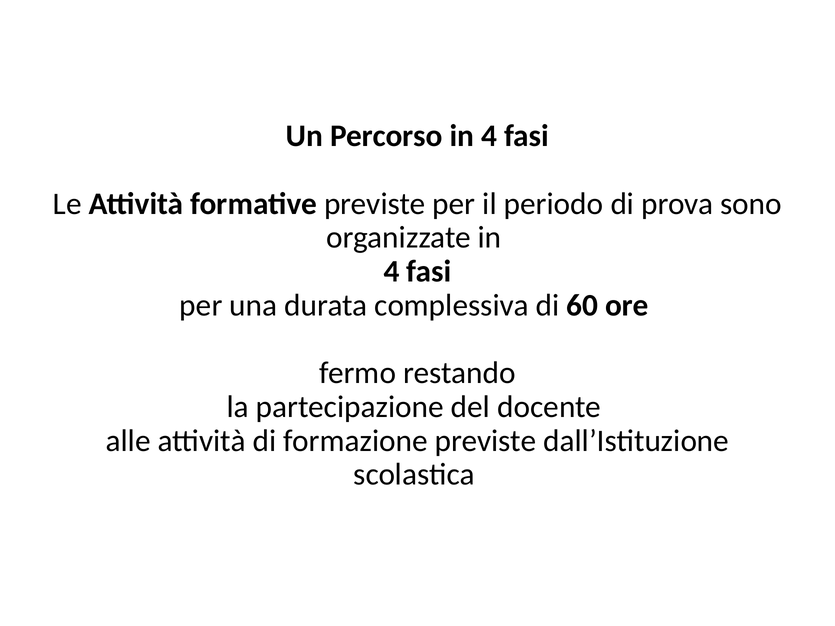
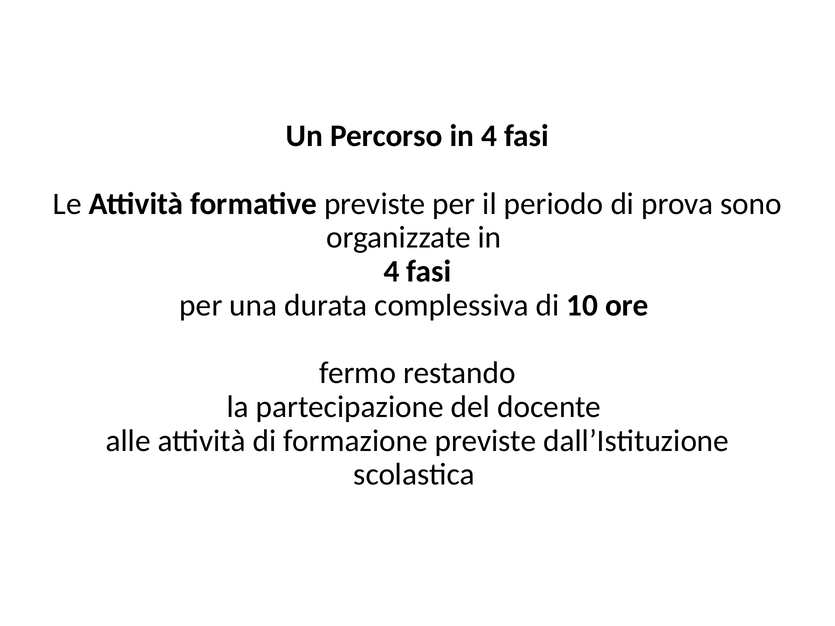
60: 60 -> 10 (582, 305)
